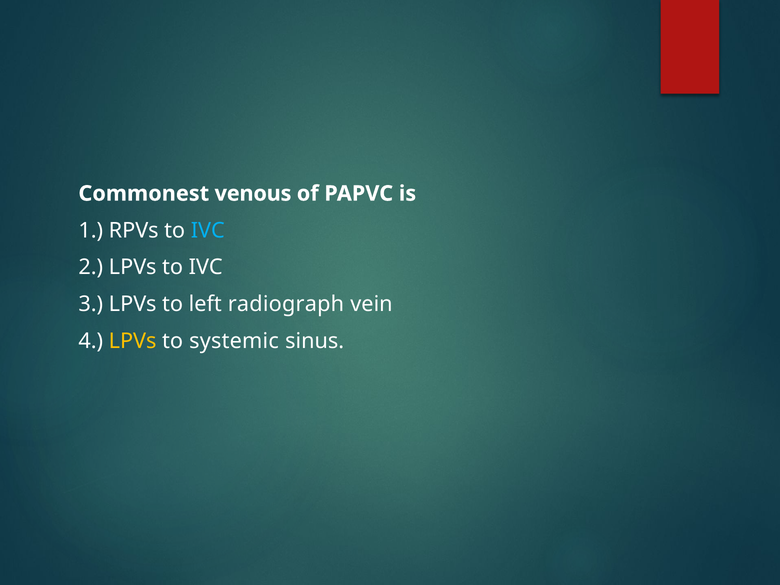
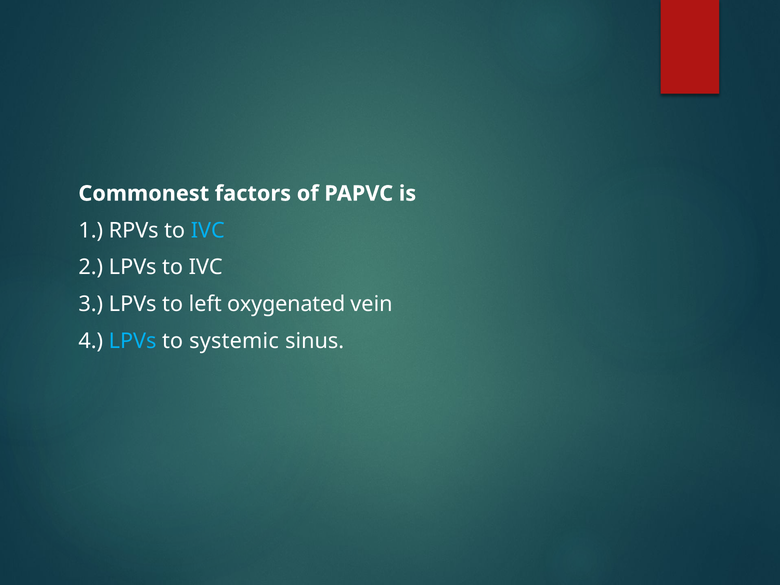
venous: venous -> factors (253, 194)
radiograph: radiograph -> oxygenated (286, 304)
LPVs colour: yellow -> light blue (133, 341)
